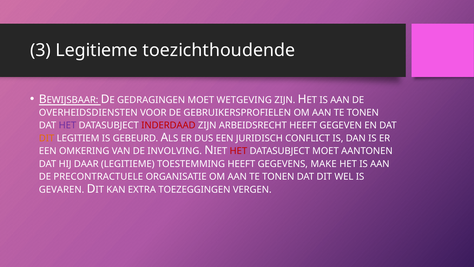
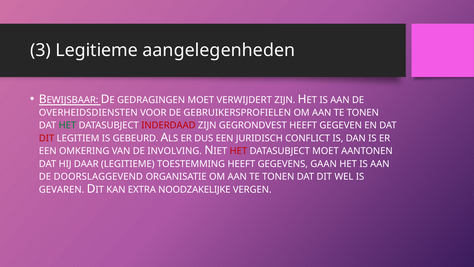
toezichthoudende: toezichthoudende -> aangelegenheden (219, 50)
WETGEVING: WETGEVING -> VERWIJDERT (244, 100)
HET colour: purple -> green (67, 125)
ARBEIDSRECHT: ARBEIDSRECHT -> GEGRONDVEST (253, 125)
DIT colour: orange -> red (47, 138)
MAKE: MAKE -> GAAN (324, 164)
PRECONTRACTUELE: PRECONTRACTUELE -> DOORSLAGGEVEND (98, 176)
TOEZEGGINGEN: TOEZEGGINGEN -> NOODZAKELIJKE (194, 189)
